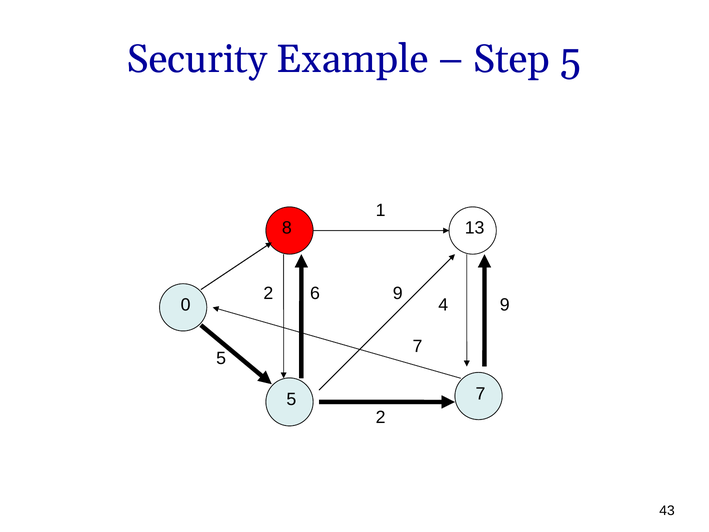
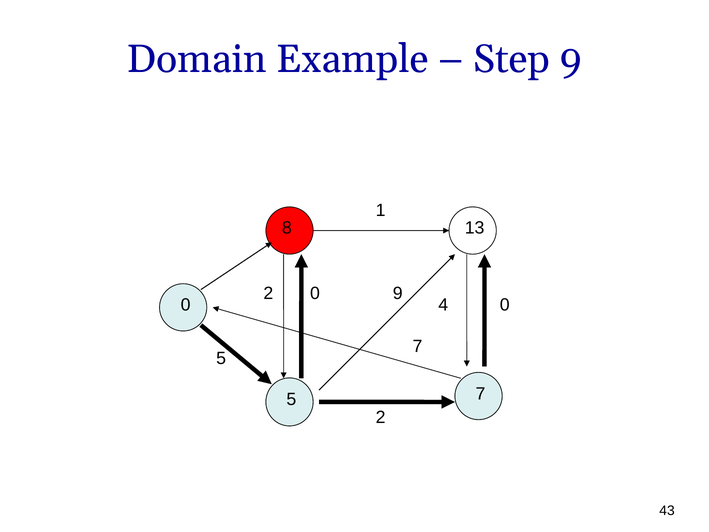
Security: Security -> Domain (197, 59)
Step 5: 5 -> 9 (571, 59)
2 6: 6 -> 0 (315, 293)
4 9: 9 -> 0 (505, 305)
